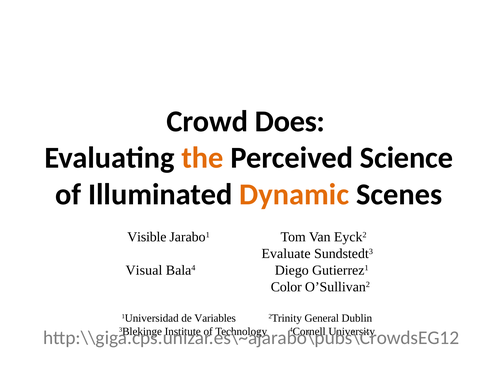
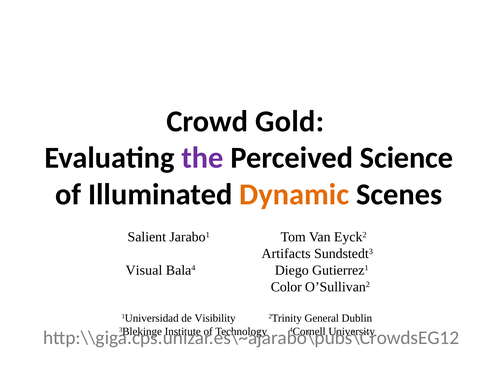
Does: Does -> Gold (290, 122)
the colour: orange -> purple (203, 158)
Visible: Visible -> Salient (147, 237)
Evaluate: Evaluate -> Artifacts (286, 254)
Variables: Variables -> Visibility (215, 319)
